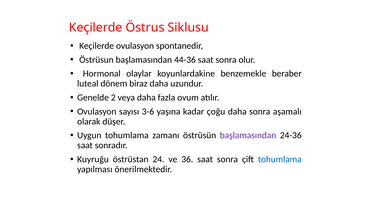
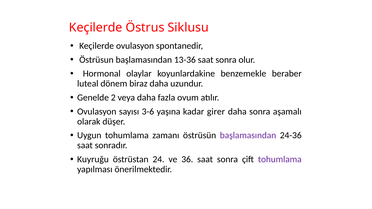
44-36: 44-36 -> 13-36 (185, 60)
çoğu: çoğu -> girer (216, 112)
tohumlama colour: blue -> purple (280, 160)
